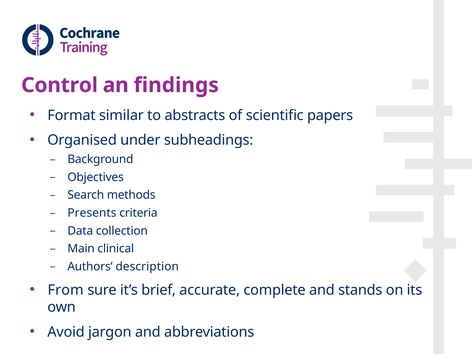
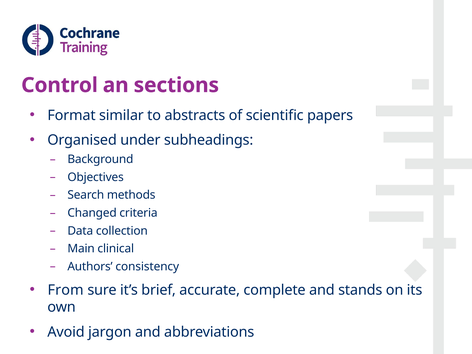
findings: findings -> sections (176, 85)
Presents: Presents -> Changed (92, 213)
description: description -> consistency (147, 267)
